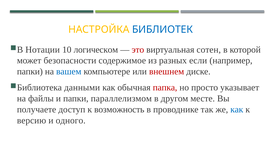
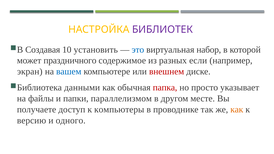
БИБЛИОТЕК colour: blue -> purple (162, 29)
Нотации: Нотации -> Создавая (43, 50)
логическом: логическом -> установить (96, 50)
это colour: red -> blue (138, 50)
сотен: сотен -> набор (209, 50)
безопасности: безопасности -> праздничного (70, 61)
папки: папки -> экран (30, 72)
возможность: возможность -> компьютеры (119, 110)
как colour: blue -> orange (237, 110)
